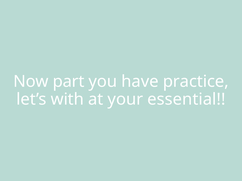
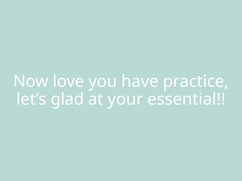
part: part -> love (69, 82)
with: with -> glad (67, 100)
